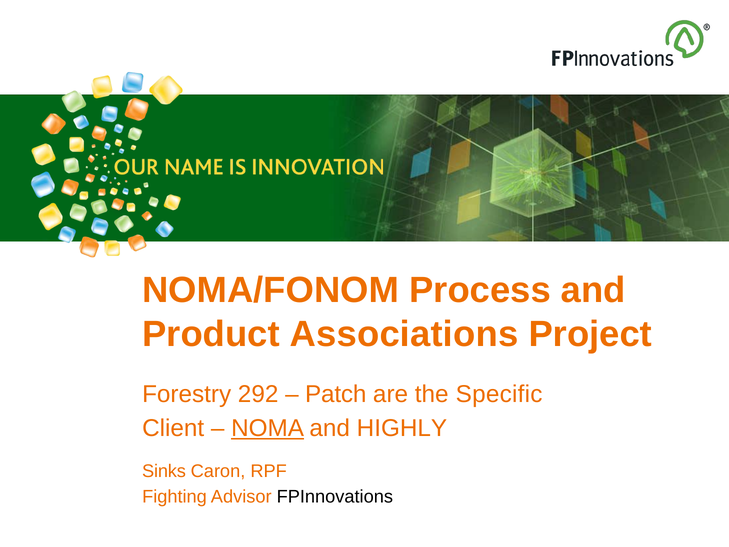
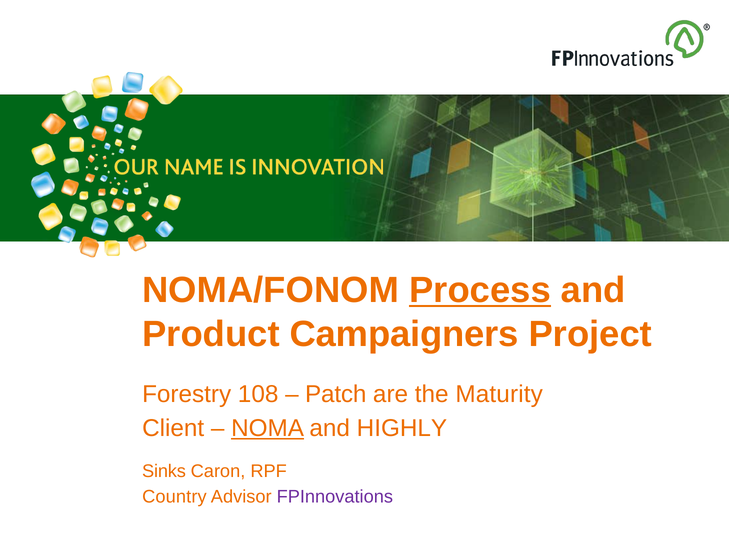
Process underline: none -> present (480, 290)
Associations: Associations -> Campaigners (404, 334)
292: 292 -> 108 (258, 394)
Specific: Specific -> Maturity (499, 394)
Fighting: Fighting -> Country (174, 496)
FPInnovations colour: black -> purple (335, 496)
